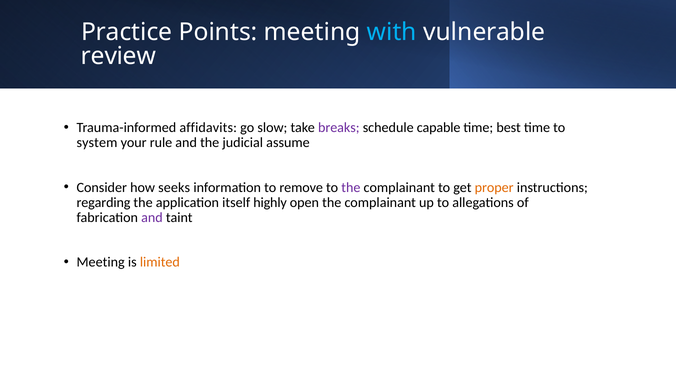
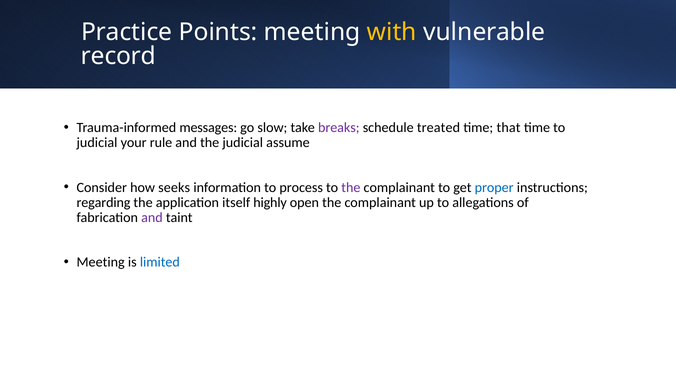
with colour: light blue -> yellow (392, 32)
review: review -> record (118, 56)
affidavits: affidavits -> messages (208, 128)
capable: capable -> treated (438, 128)
best: best -> that (509, 128)
system: system -> judicial (97, 143)
remove: remove -> process (301, 187)
proper colour: orange -> blue (494, 187)
limited colour: orange -> blue (160, 262)
